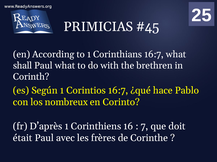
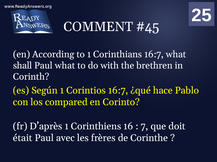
PRIMICIAS: PRIMICIAS -> COMMENT (98, 27)
nombreux: nombreux -> compared (66, 102)
